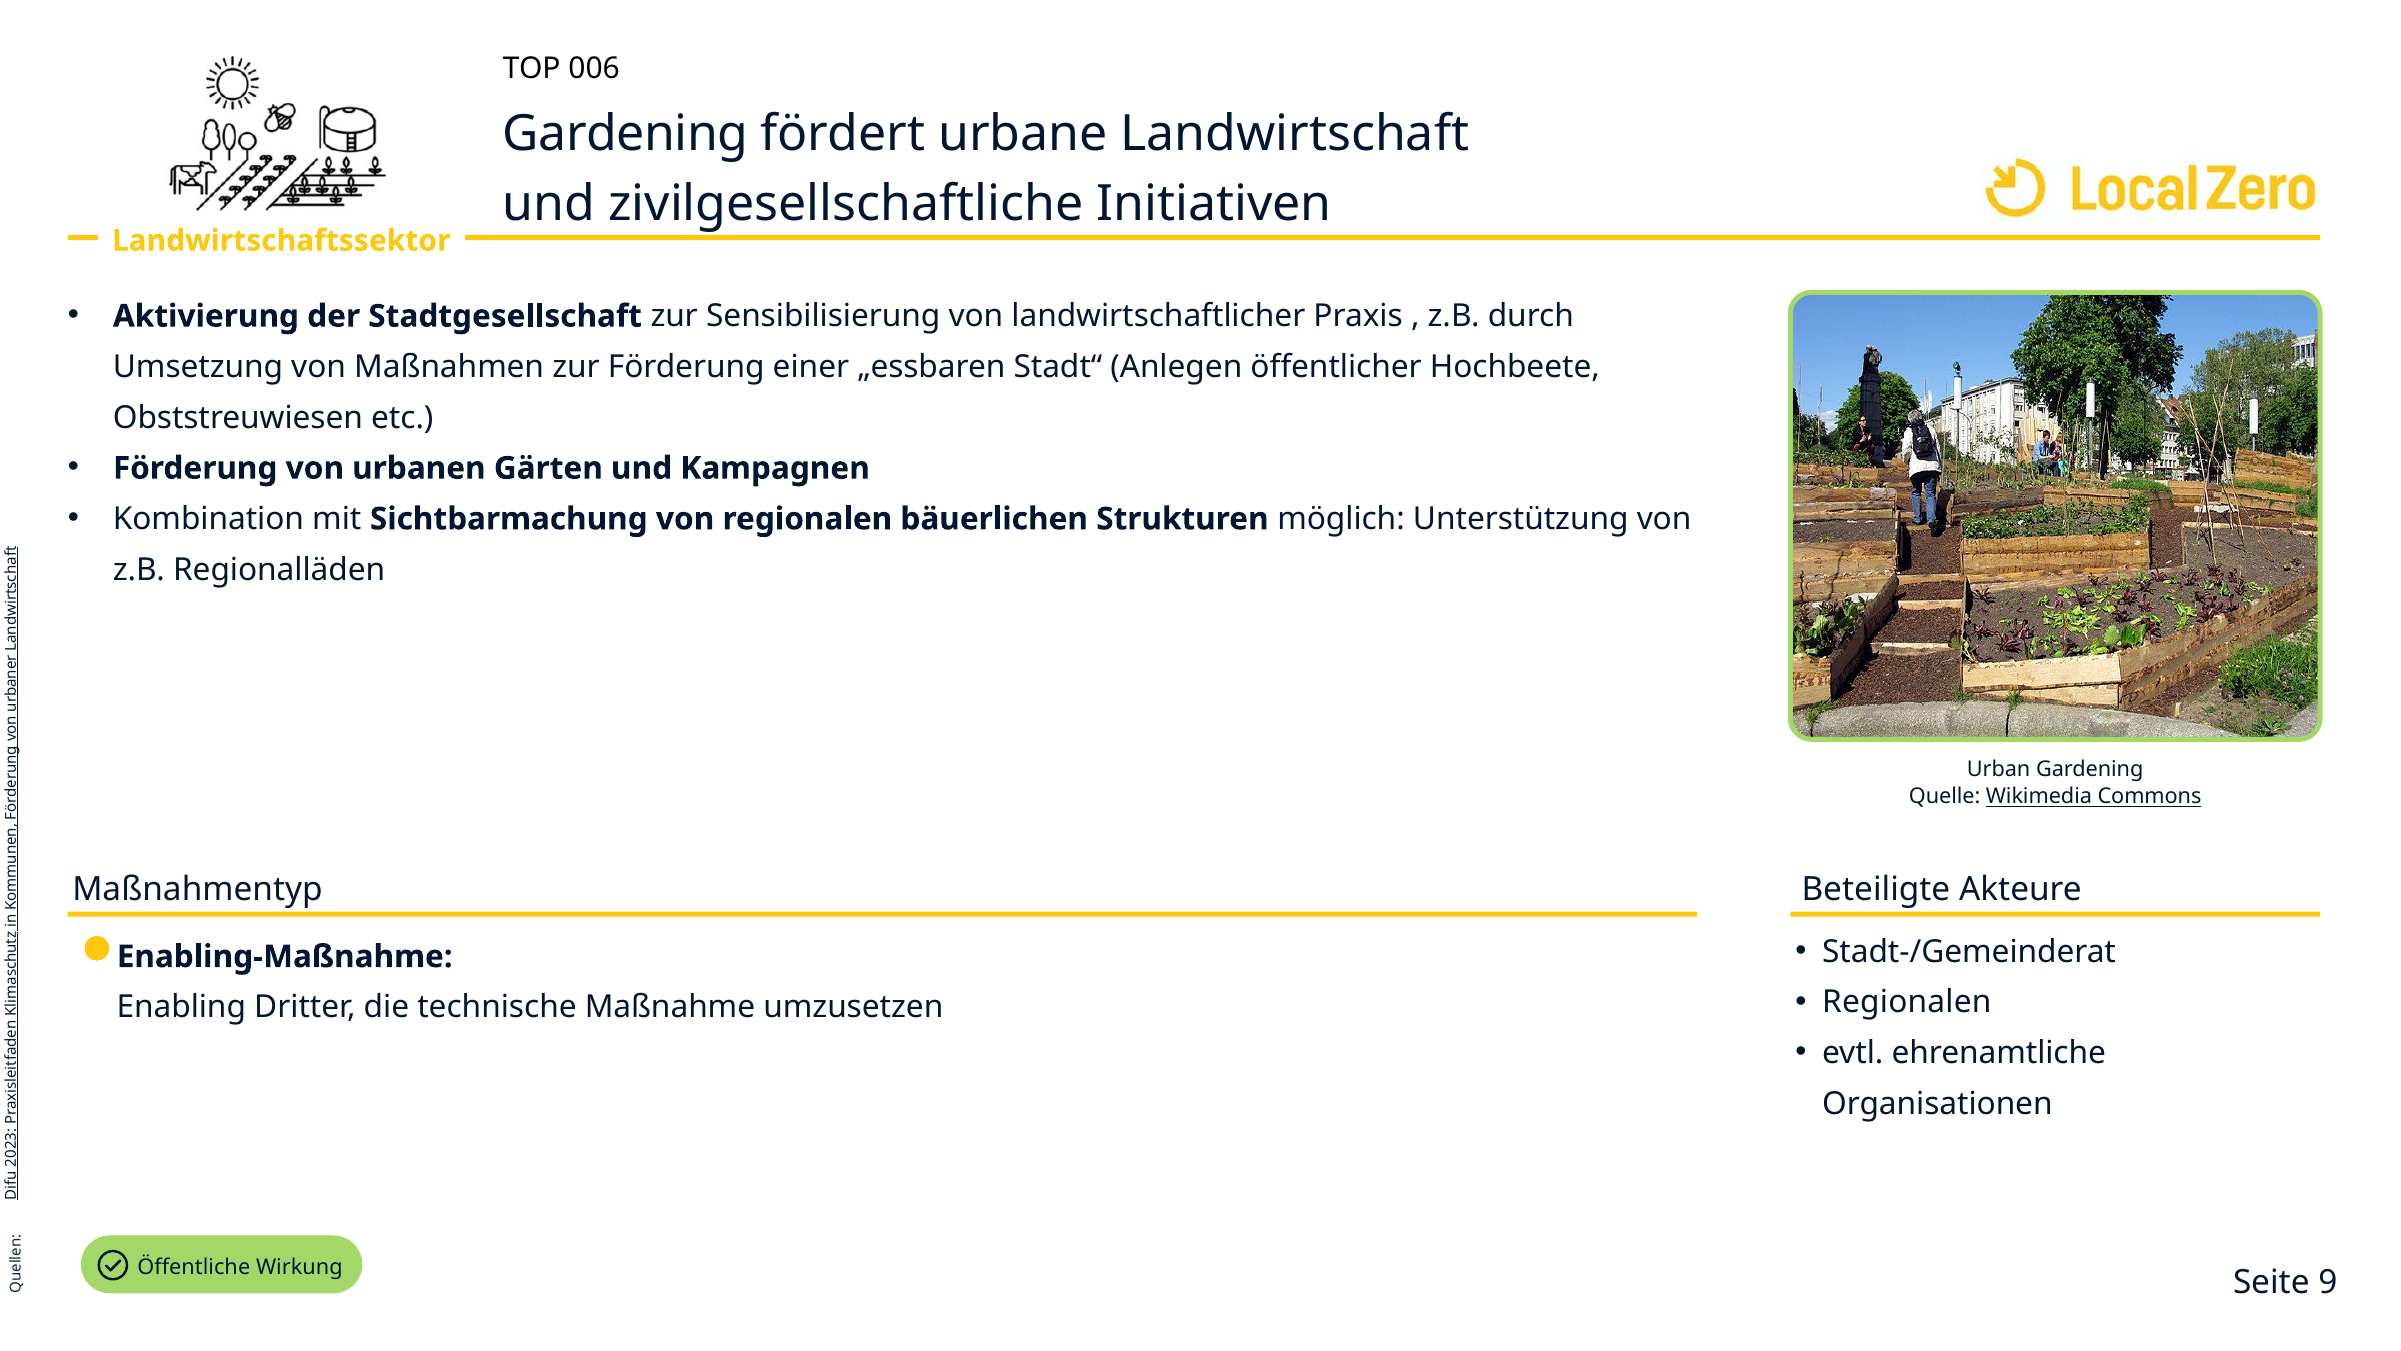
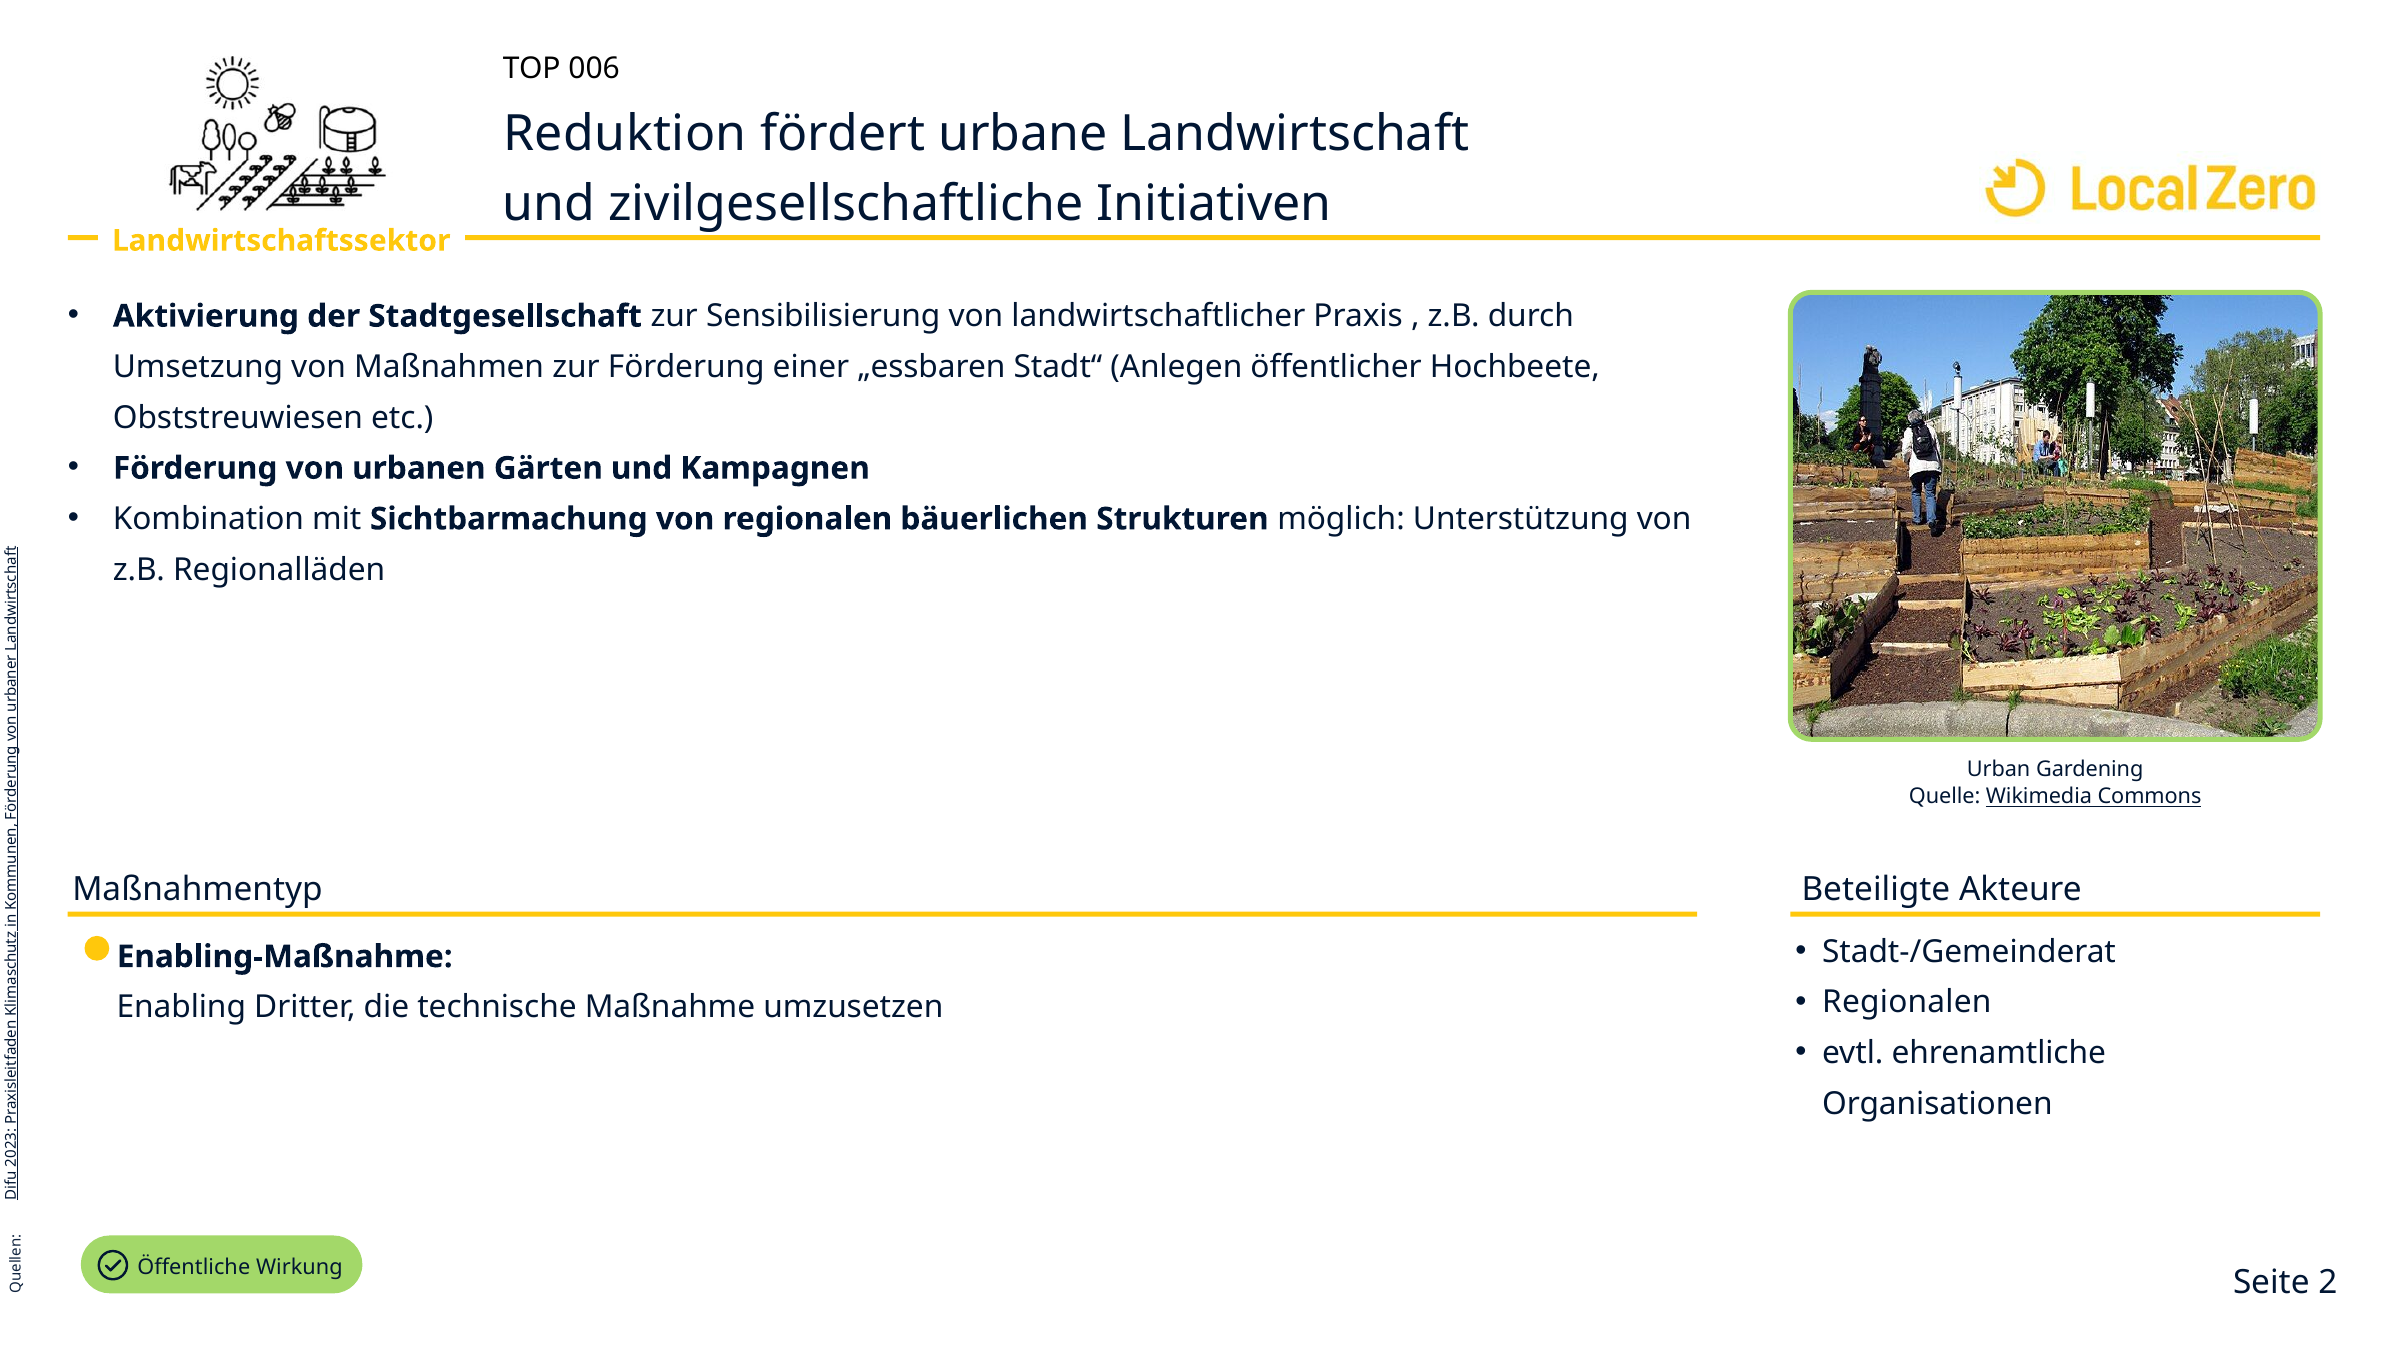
Gardening: Gardening -> Reduktion (625, 134)
Seite 9: 9 -> 2 (2328, 1282)
